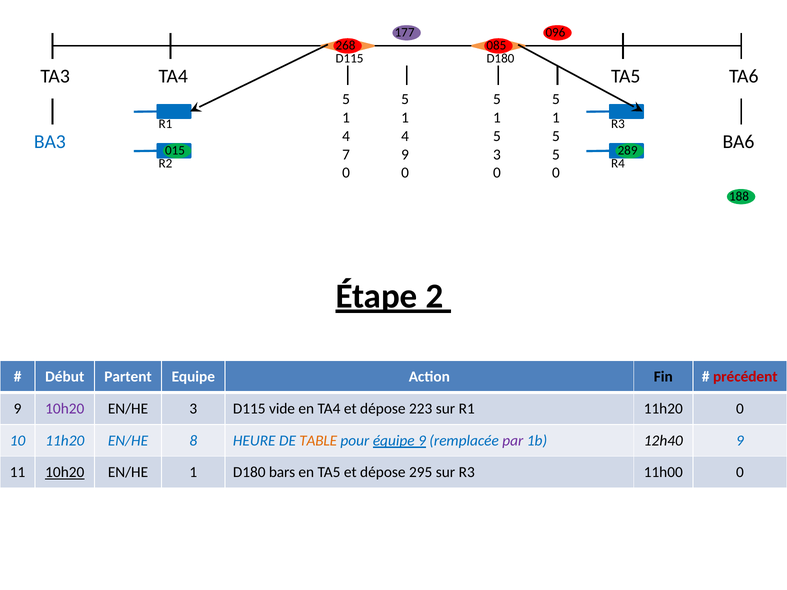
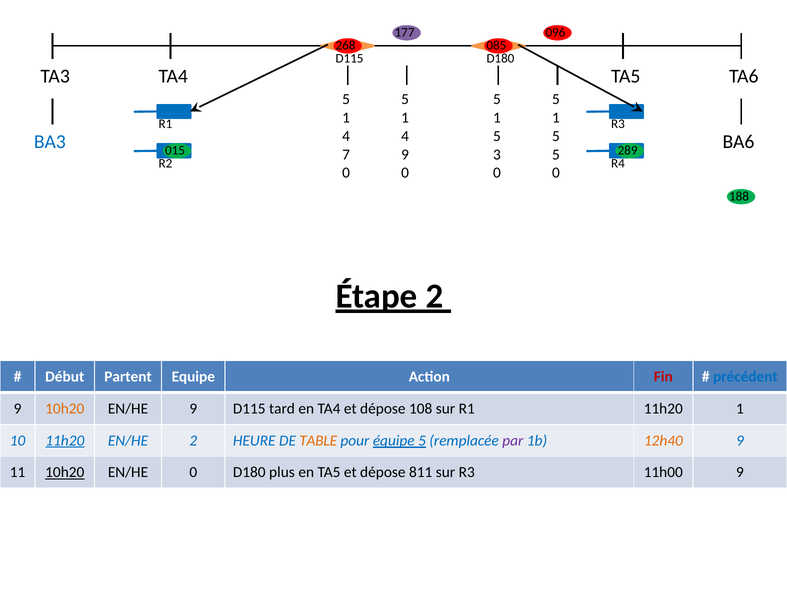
Fin colour: black -> red (663, 377)
précédent colour: red -> blue (745, 377)
10h20 colour: purple -> orange (65, 409)
EN/HE 3: 3 -> 9 (193, 409)
vide: vide -> tard (282, 409)
223: 223 -> 108 (421, 409)
11h20 0: 0 -> 1 (740, 409)
11h20 underline: none -> present (65, 441)
EN/HE 8: 8 -> 2 (193, 441)
équipe 9: 9 -> 5 (422, 441)
12h40 colour: black -> orange (663, 441)
EN/HE 1: 1 -> 0 (193, 473)
bars: bars -> plus (282, 473)
295: 295 -> 811 (421, 473)
11h00 0: 0 -> 9 (740, 473)
